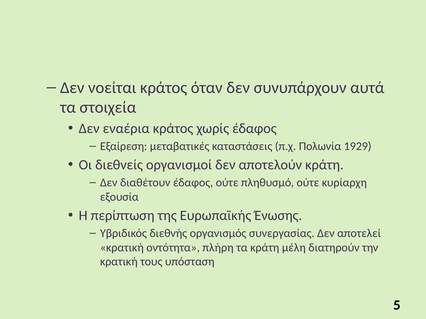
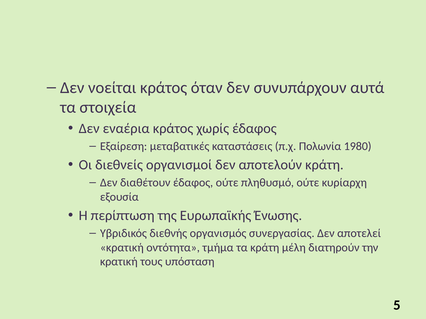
1929: 1929 -> 1980 (358, 147)
πλήρη: πλήρη -> τμήμα (218, 248)
